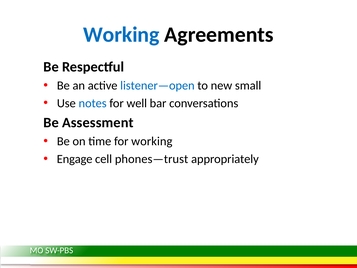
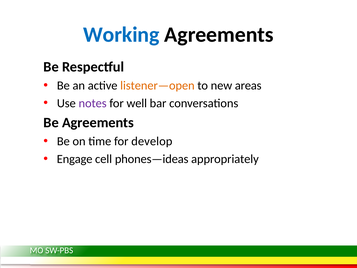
listener—open colour: blue -> orange (157, 85)
small: small -> areas (248, 85)
notes colour: blue -> purple (93, 103)
Be Assessment: Assessment -> Agreements (98, 123)
for working: working -> develop (152, 141)
phones—trust: phones—trust -> phones—ideas (152, 159)
